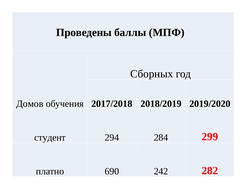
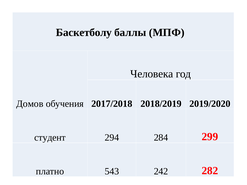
Проведены: Проведены -> Баскетболу (84, 33)
Сборных: Сборных -> Человека (152, 74)
690: 690 -> 543 (112, 172)
